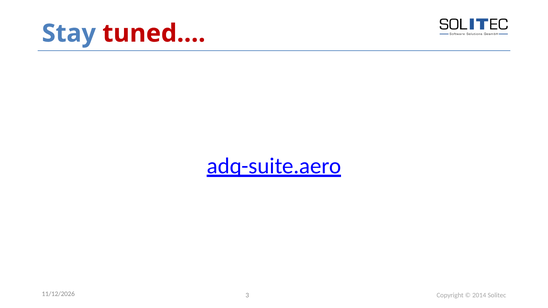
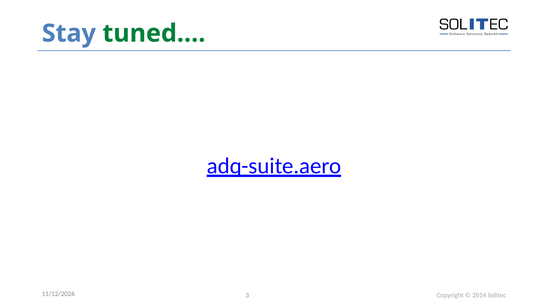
tuned… colour: red -> green (154, 33)
